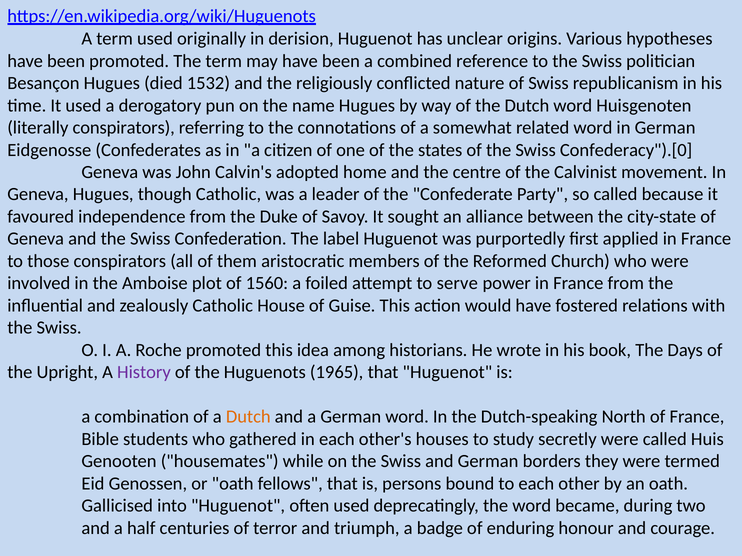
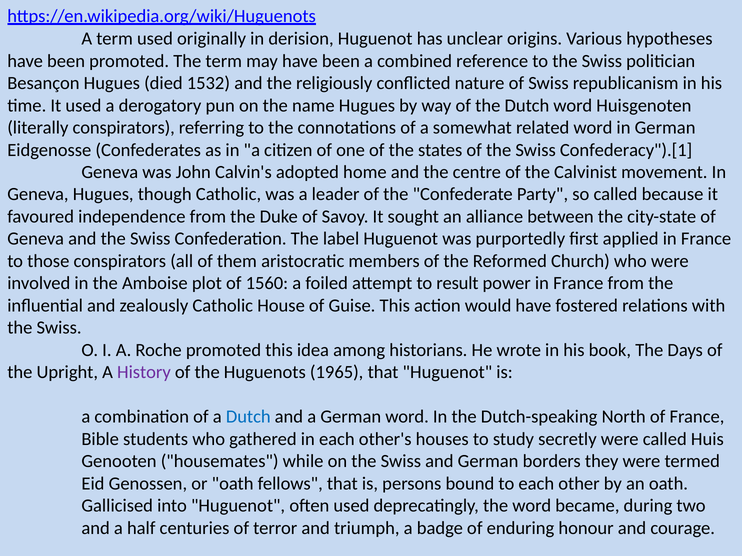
Confederacy").[0: Confederacy").[0 -> Confederacy").[1 (626, 150)
serve: serve -> result (457, 284)
Dutch colour: orange -> blue (248, 417)
